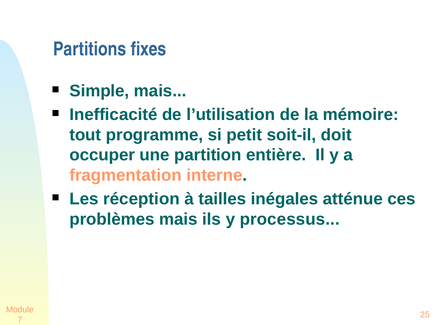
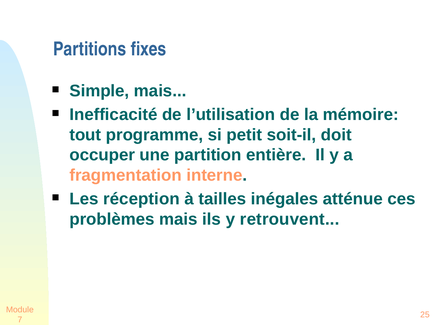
processus: processus -> retrouvent (290, 219)
